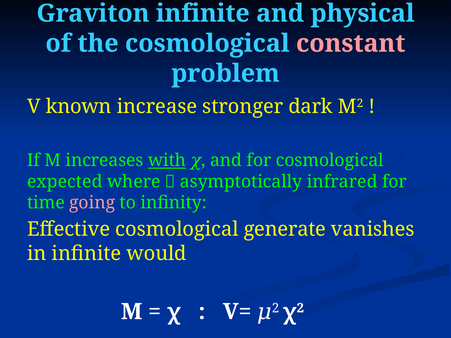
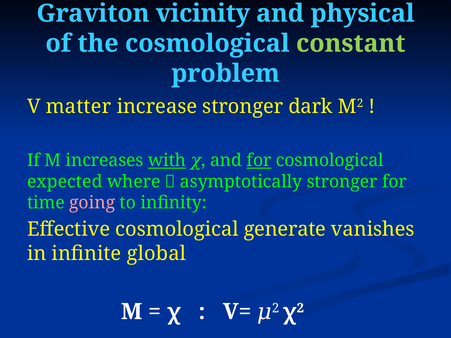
Graviton infinite: infinite -> vicinity (203, 13)
constant colour: pink -> light green (351, 43)
known: known -> matter (79, 107)
for underline: none -> present (259, 161)
asymptotically infrared: infrared -> stronger (342, 182)
would: would -> global (156, 254)
